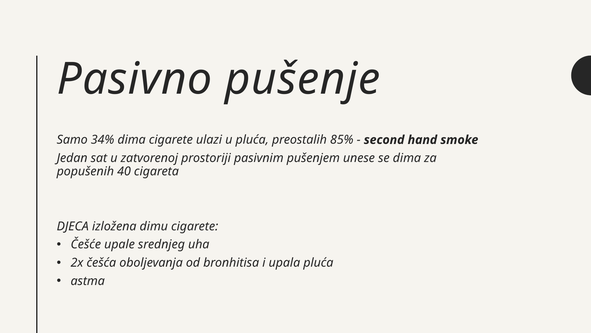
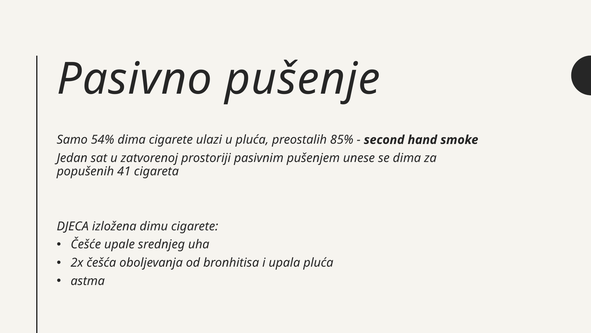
34%: 34% -> 54% (103, 140)
40: 40 -> 41 (124, 171)
